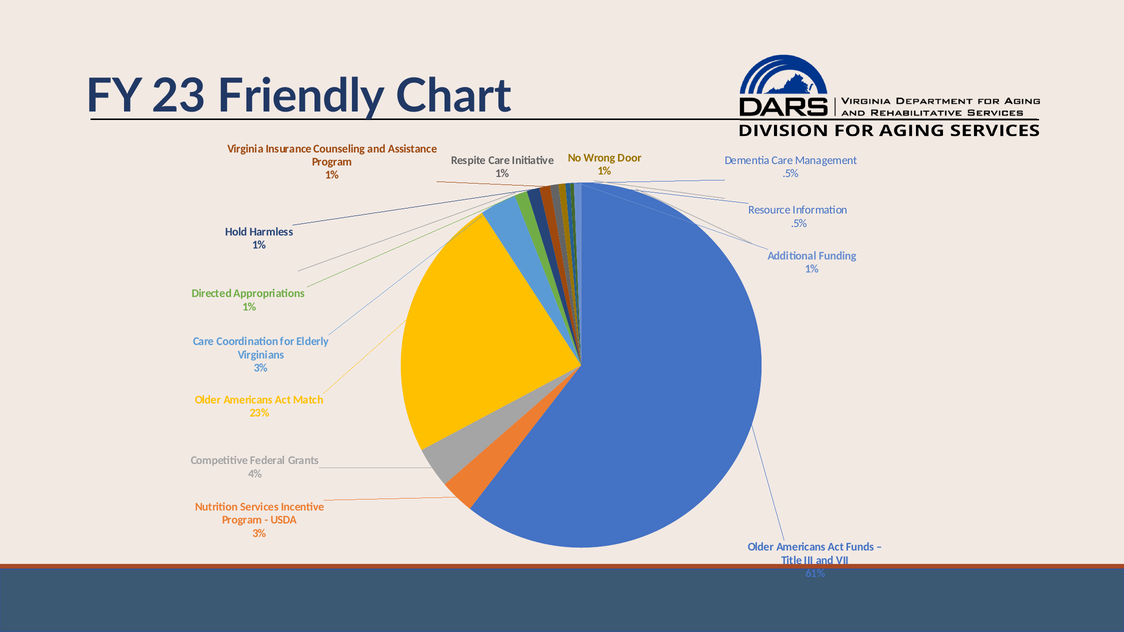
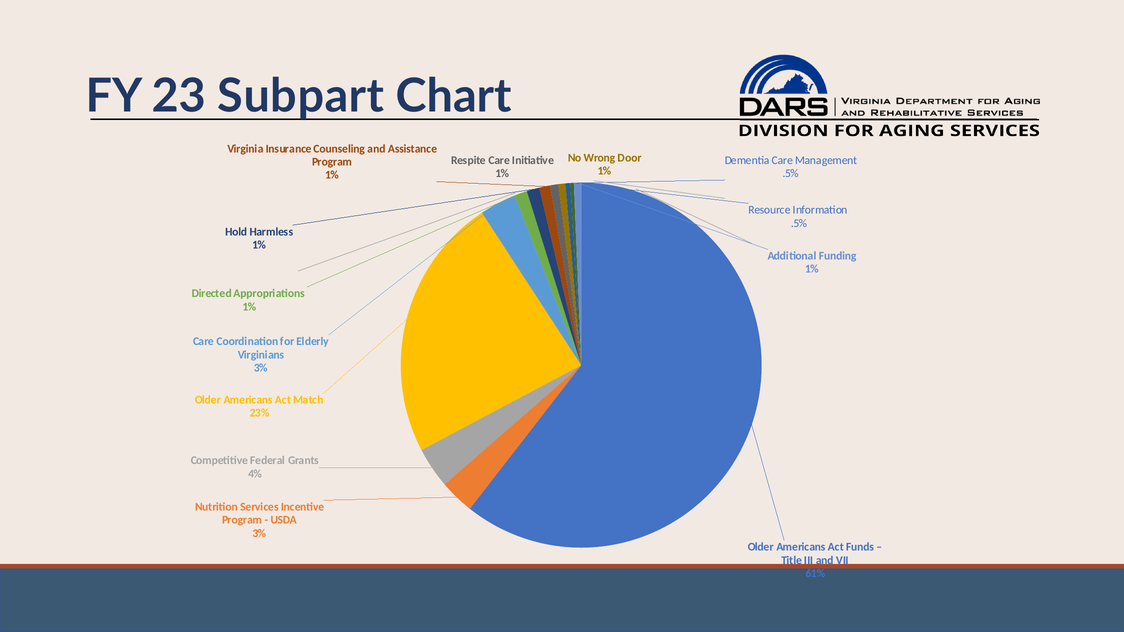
Friendly: Friendly -> Subpart (301, 96)
